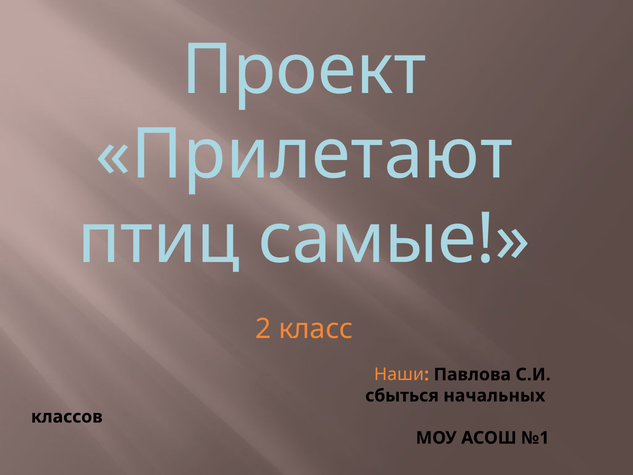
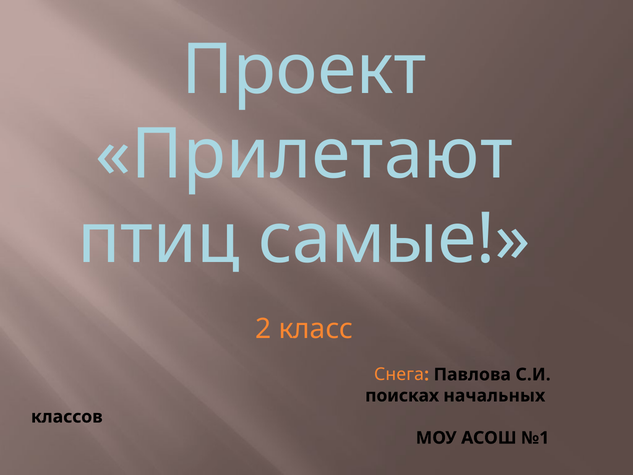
Наши: Наши -> Снега (399, 374)
сбыться: сбыться -> поисках (402, 395)
